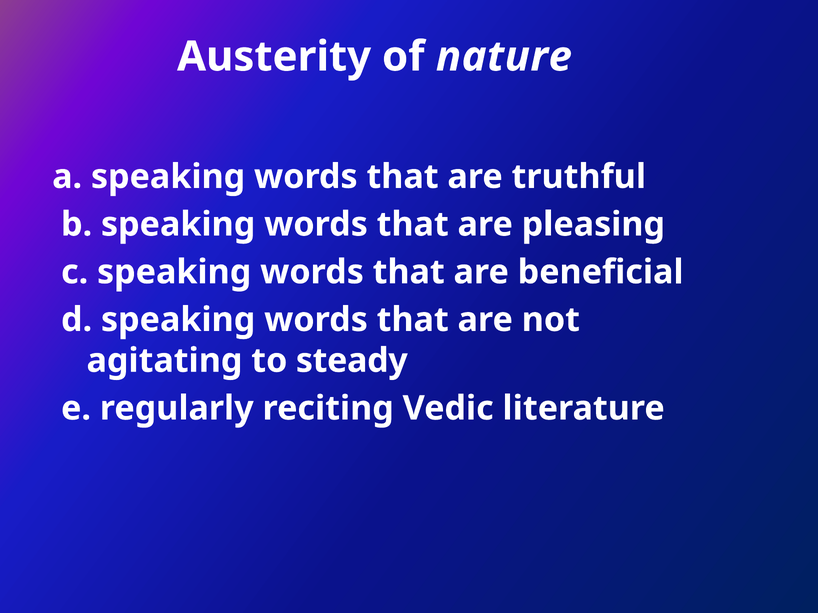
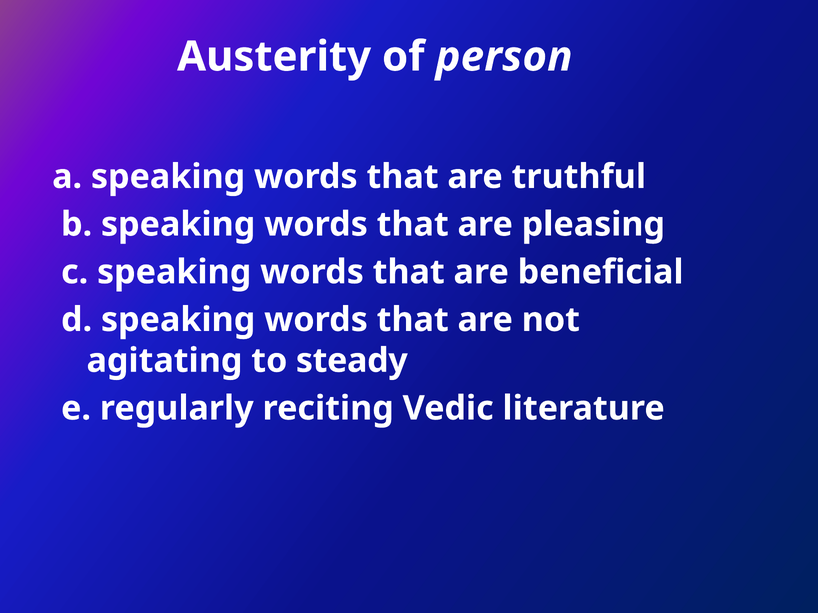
nature: nature -> person (504, 57)
